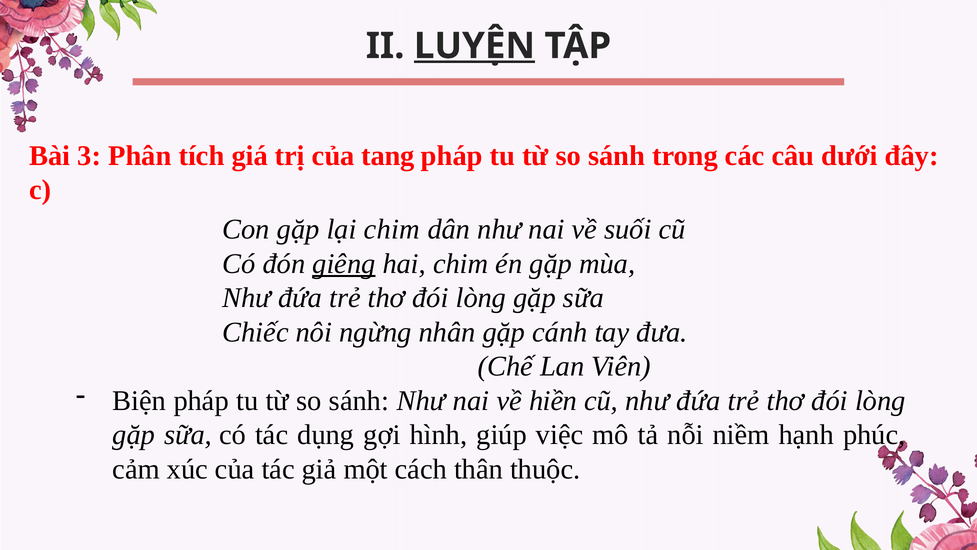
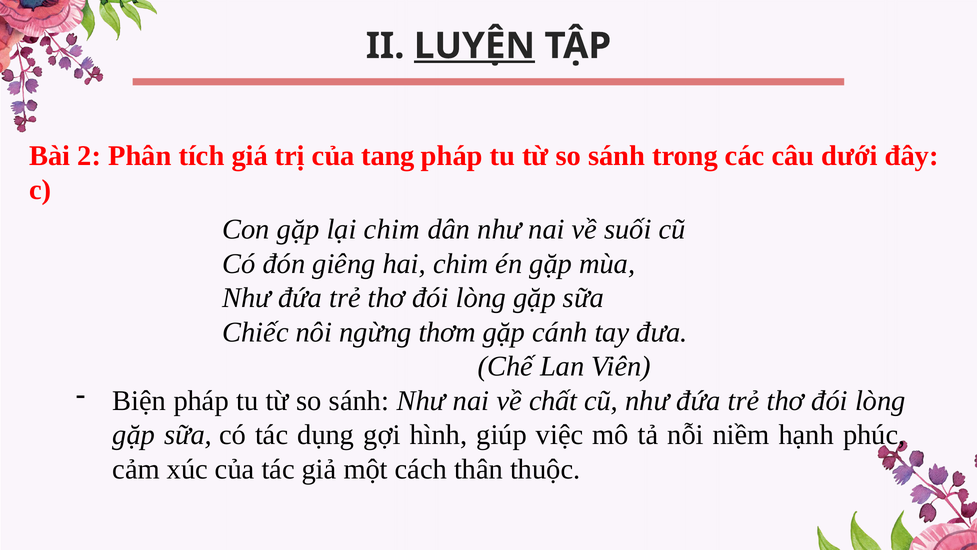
3: 3 -> 2 (89, 156)
giêng underline: present -> none (344, 263)
nhân: nhân -> thơm (447, 332)
hiền: hiền -> chất (553, 400)
